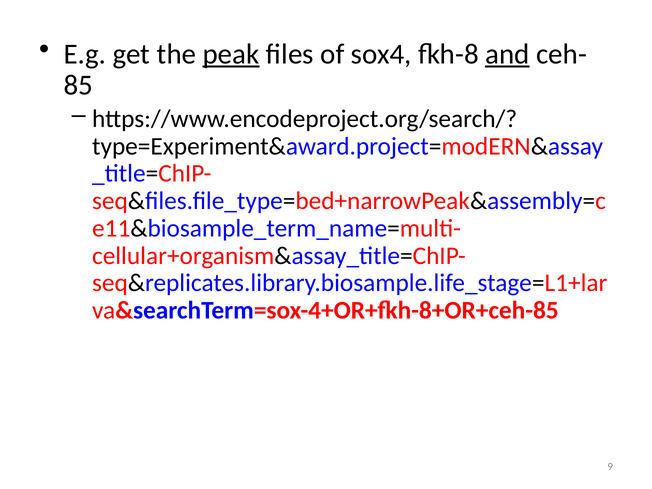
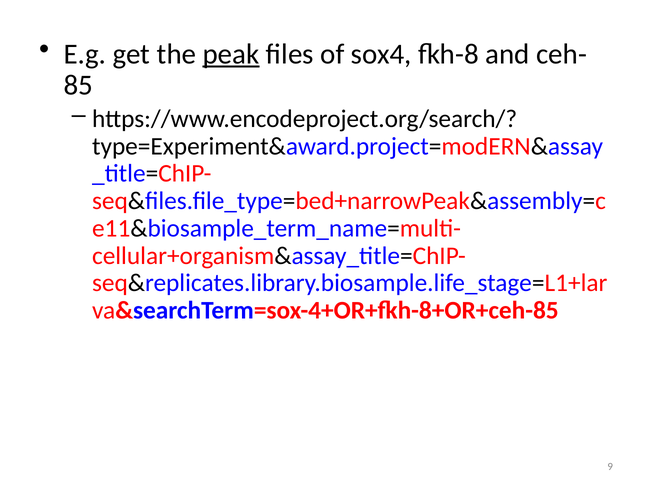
and underline: present -> none (507, 54)
